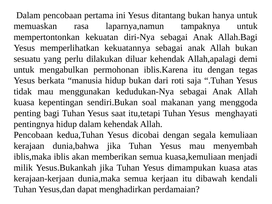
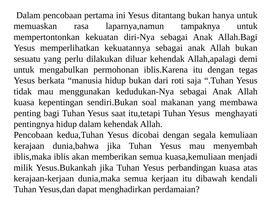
menggoda: menggoda -> membawa (239, 102)
dimampukan: dimampukan -> perbandingan (192, 168)
